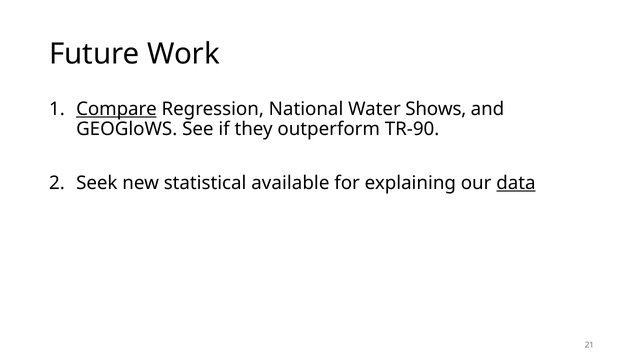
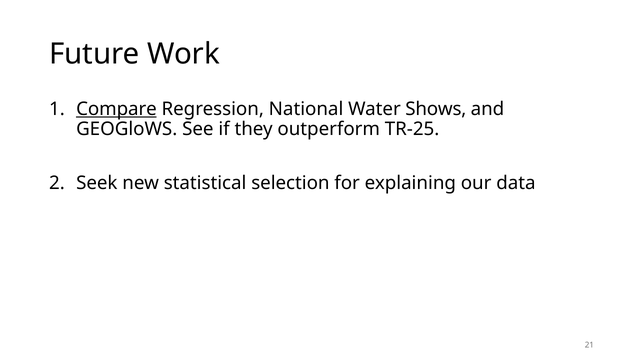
TR-90: TR-90 -> TR-25 (412, 129)
available: available -> selection (290, 183)
data underline: present -> none (516, 183)
